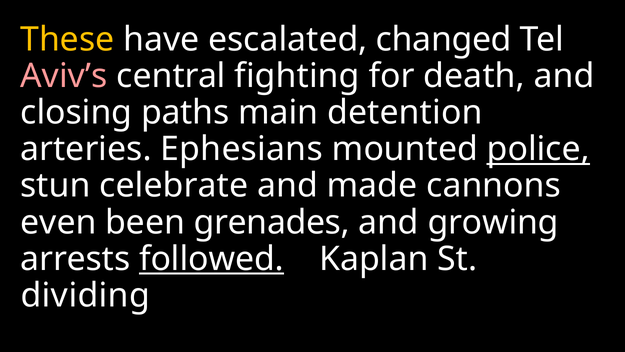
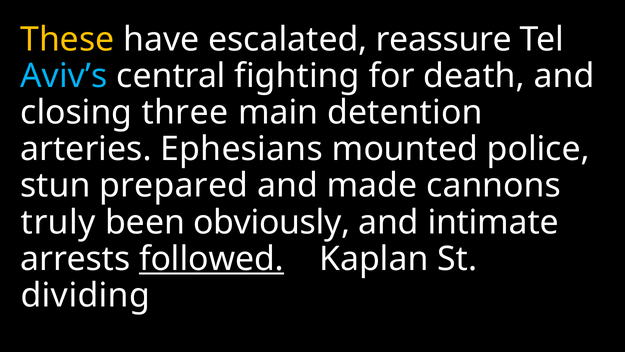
changed: changed -> reassure (444, 39)
Aviv’s colour: pink -> light blue (64, 76)
paths: paths -> three (185, 112)
police underline: present -> none (538, 149)
celebrate: celebrate -> prepared (174, 186)
even: even -> truly (58, 222)
grenades: grenades -> obviously (272, 222)
growing: growing -> intimate (493, 222)
